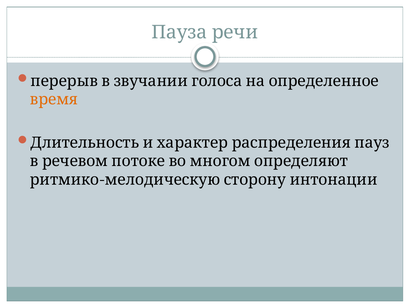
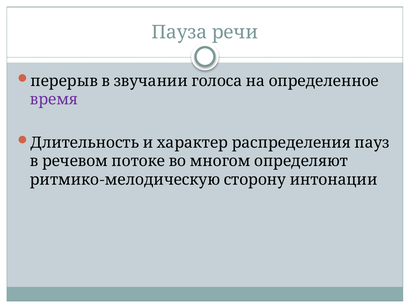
время colour: orange -> purple (54, 99)
